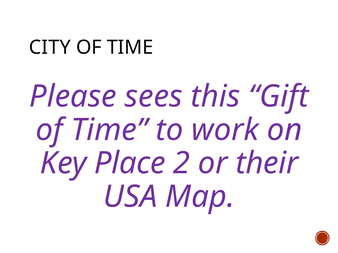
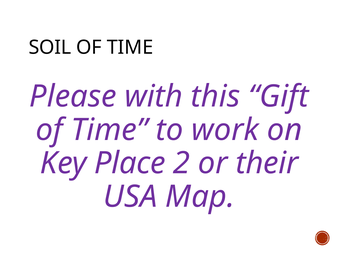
CITY: CITY -> SOIL (50, 48)
sees: sees -> with (154, 97)
